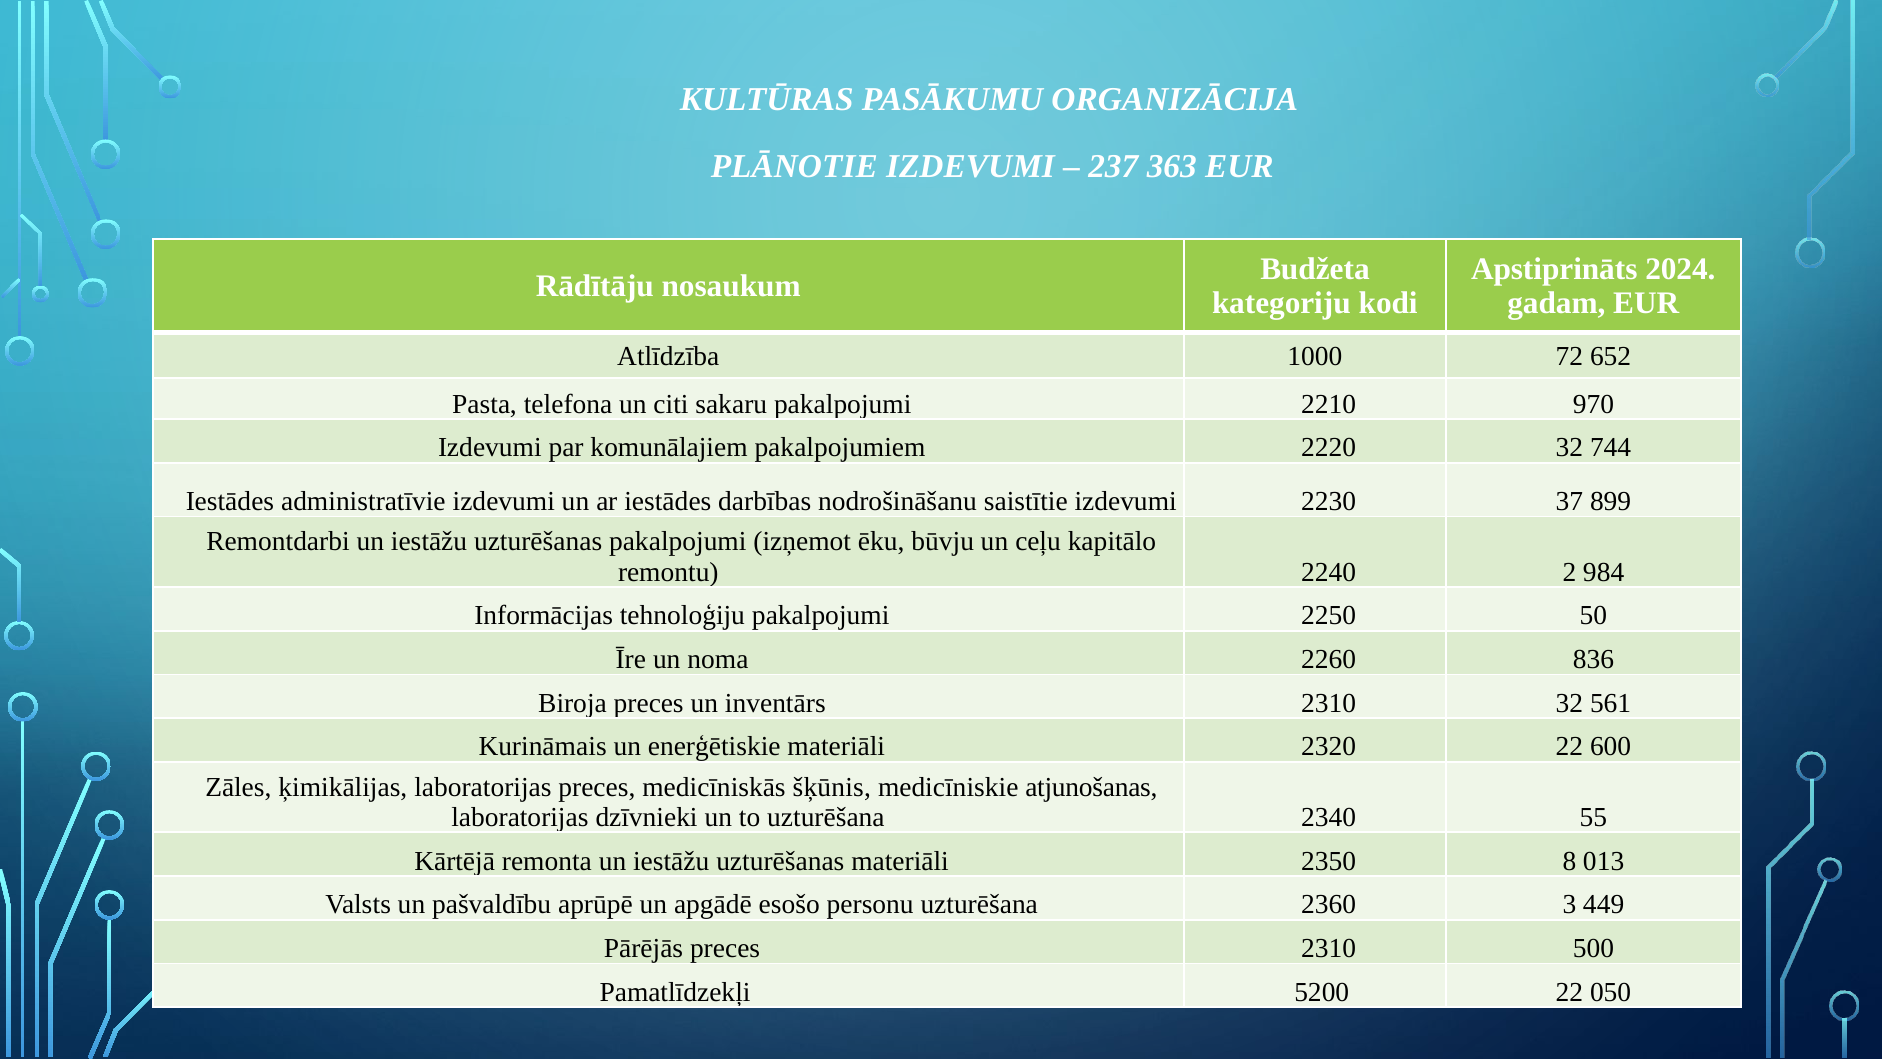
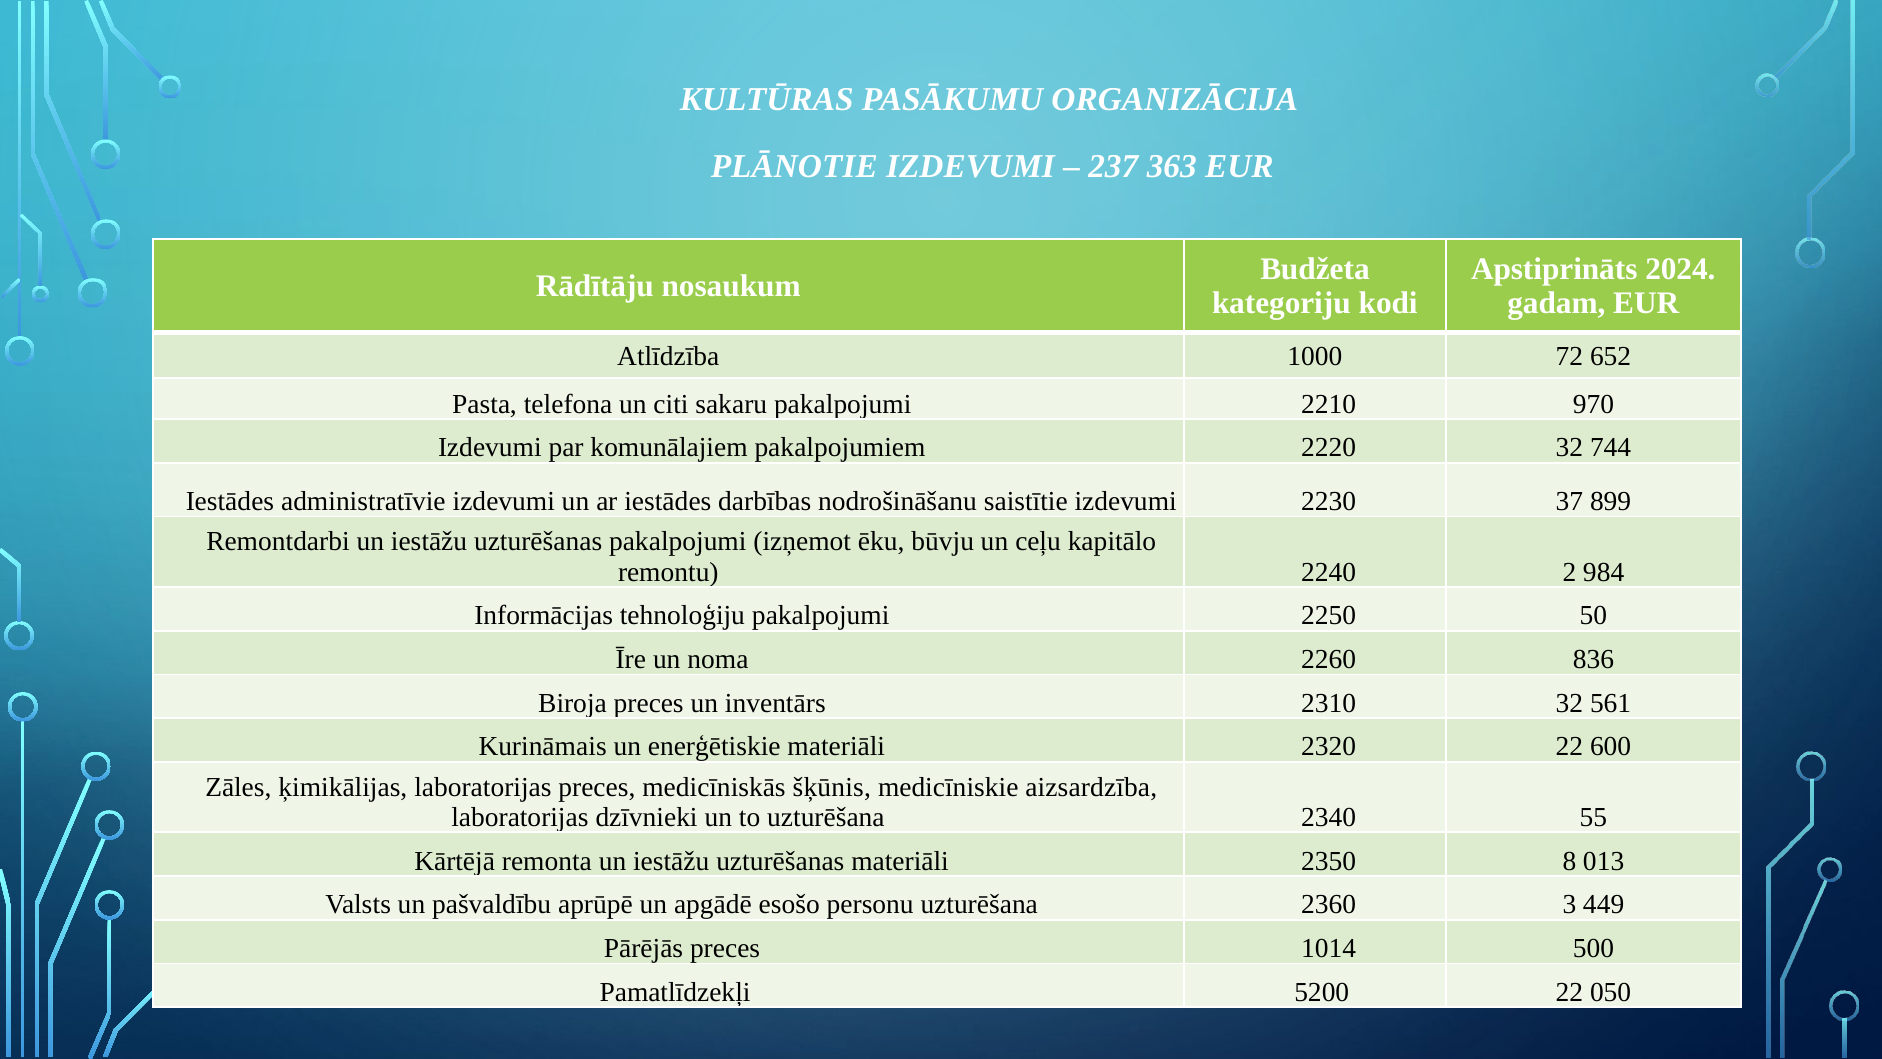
atjunošanas: atjunošanas -> aizsardzība (1091, 787)
preces 2310: 2310 -> 1014 (1329, 948)
